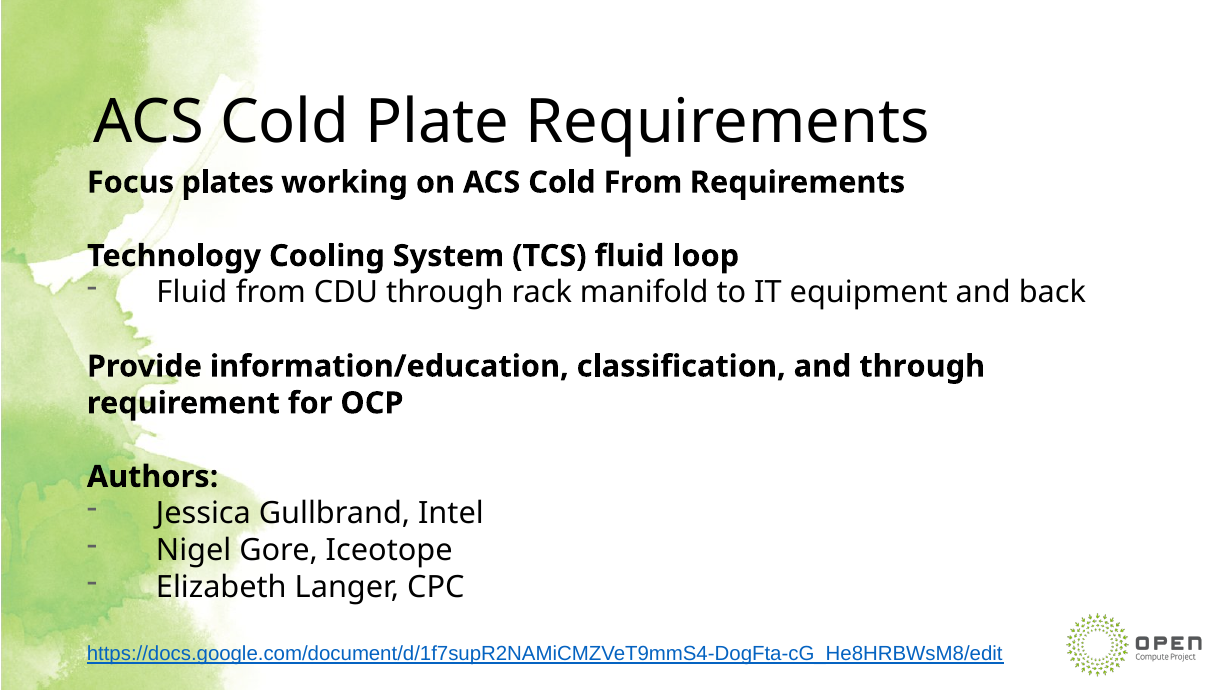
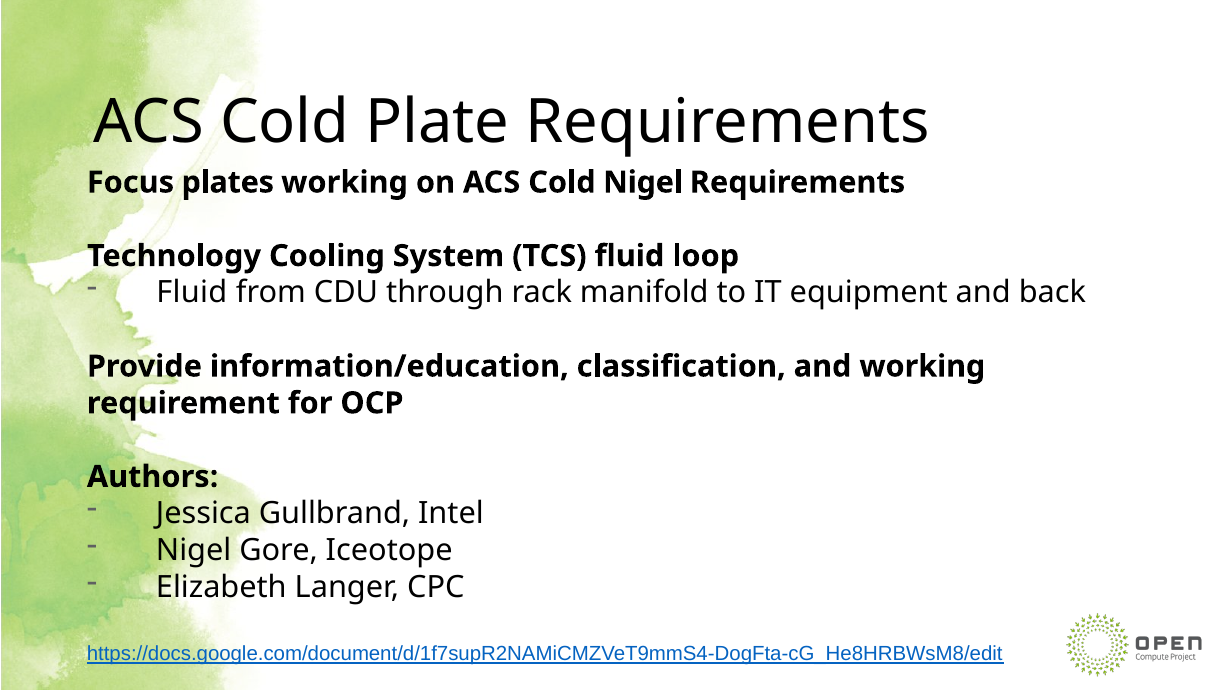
Cold From: From -> Nigel (643, 183)
and through: through -> working (922, 367)
